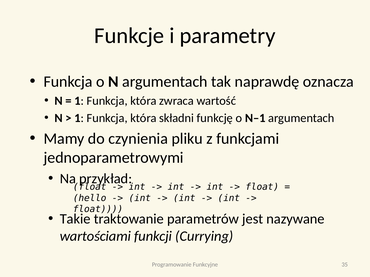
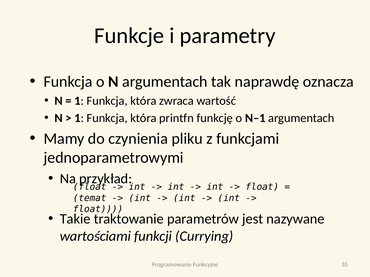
składni: składni -> printfn (176, 118)
hello: hello -> temat (90, 198)
